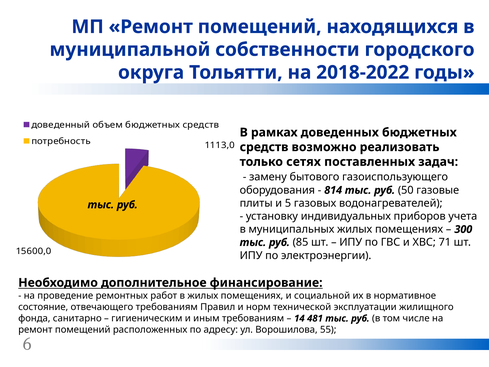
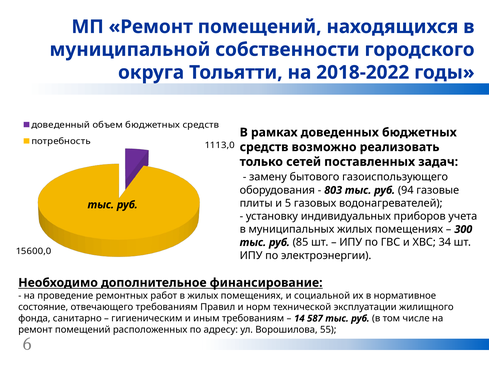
сетях: сетях -> сетей (304, 162)
814: 814 -> 803 (333, 190)
50: 50 -> 94 (406, 190)
71: 71 -> 34 (445, 242)
481: 481 -> 587 (315, 318)
